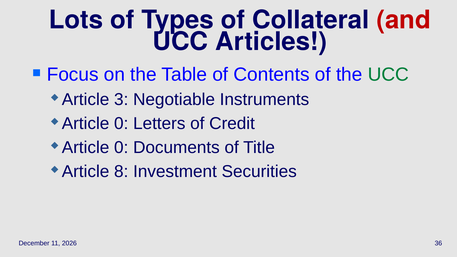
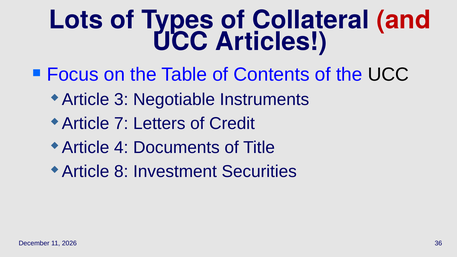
UCC colour: green -> black (388, 74)
0: 0 -> 7 (121, 123)
0: 0 -> 4 (121, 147)
